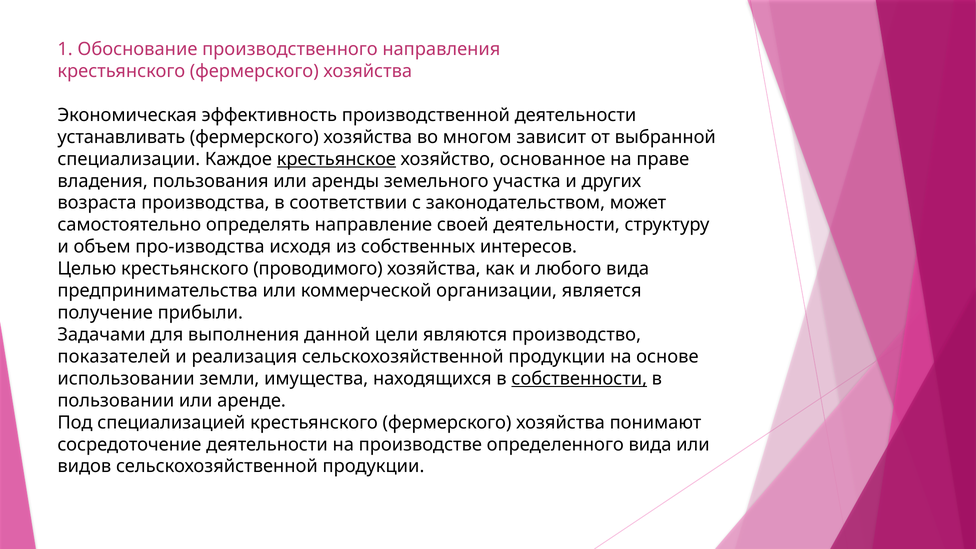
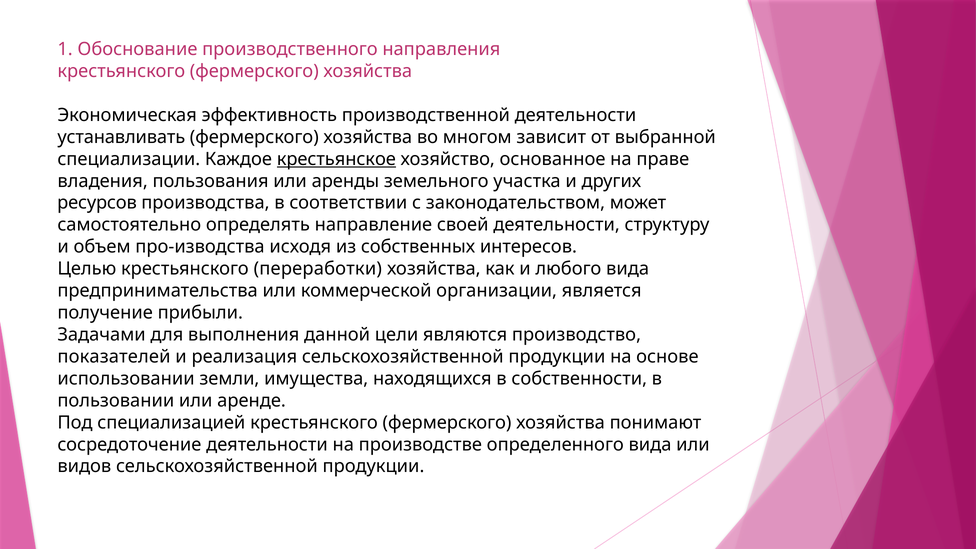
возраста: возраста -> ресурсов (97, 203)
проводимого: проводимого -> переработки (318, 269)
собственности underline: present -> none (579, 379)
